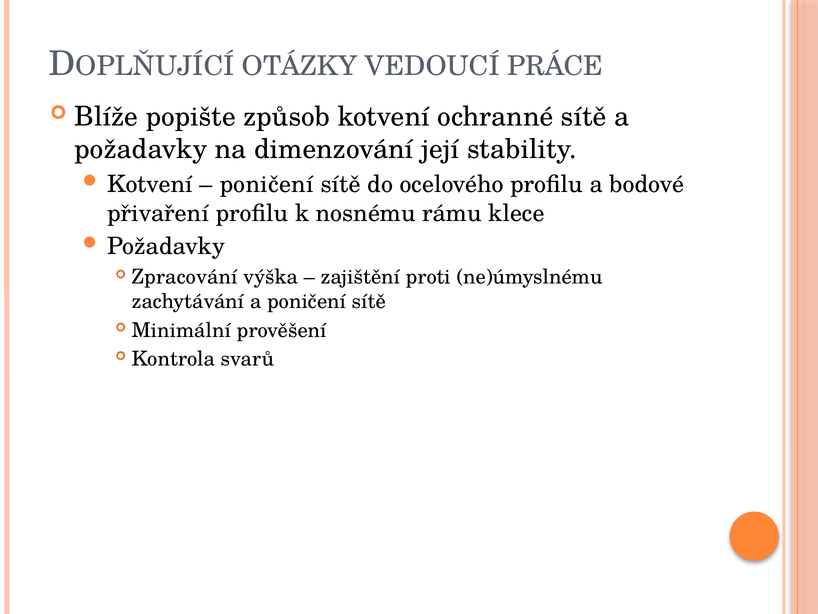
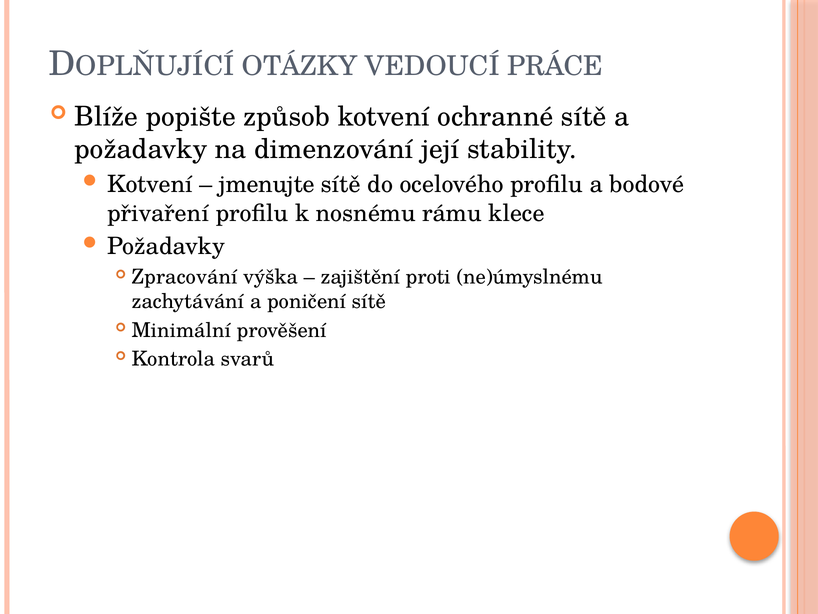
poničení: poničení -> jmenujte (267, 184)
